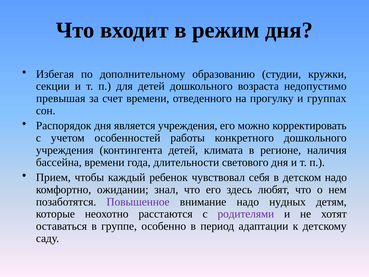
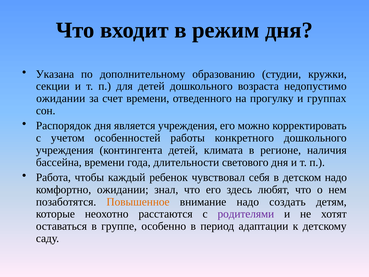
Избегая: Избегая -> Указана (55, 74)
превышая: превышая -> ожидании (61, 98)
Прием: Прием -> Работа (53, 177)
Повышенное colour: purple -> orange (138, 202)
нудных: нудных -> создать (287, 202)
